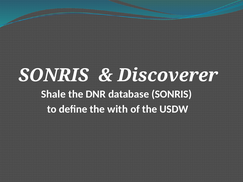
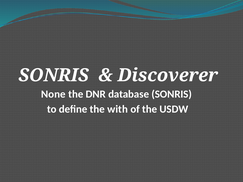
Shale: Shale -> None (53, 94)
